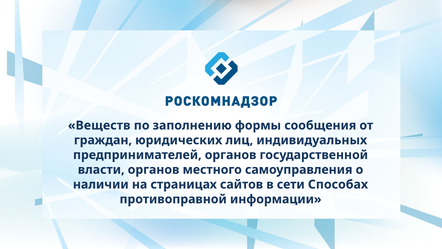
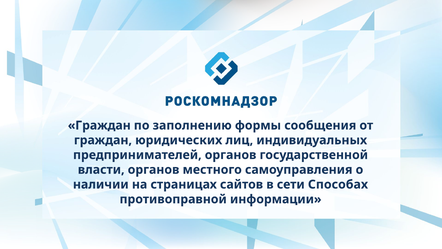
Веществ: Веществ -> Граждан (99, 125)
